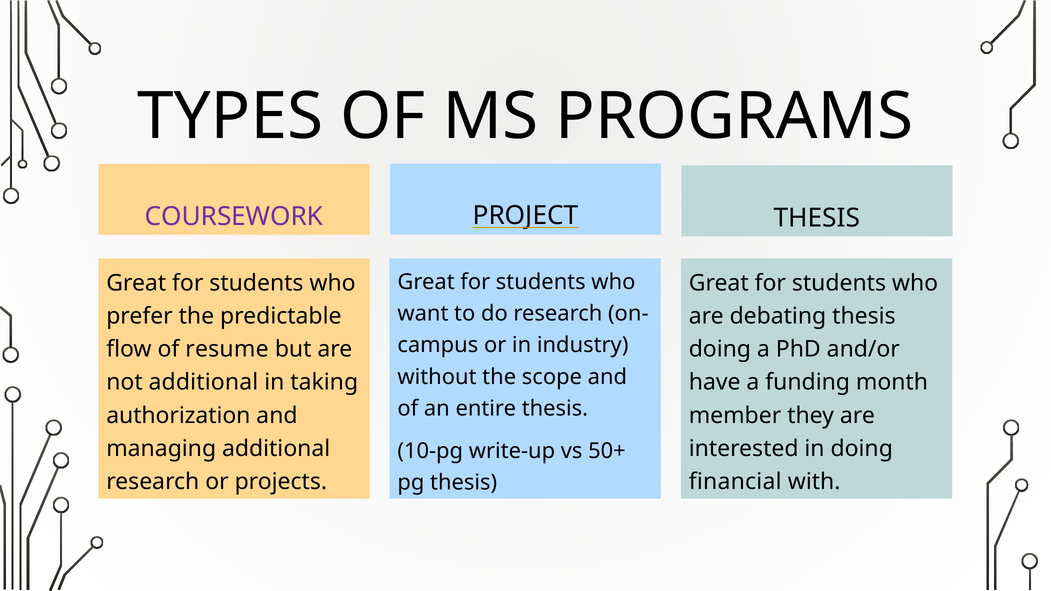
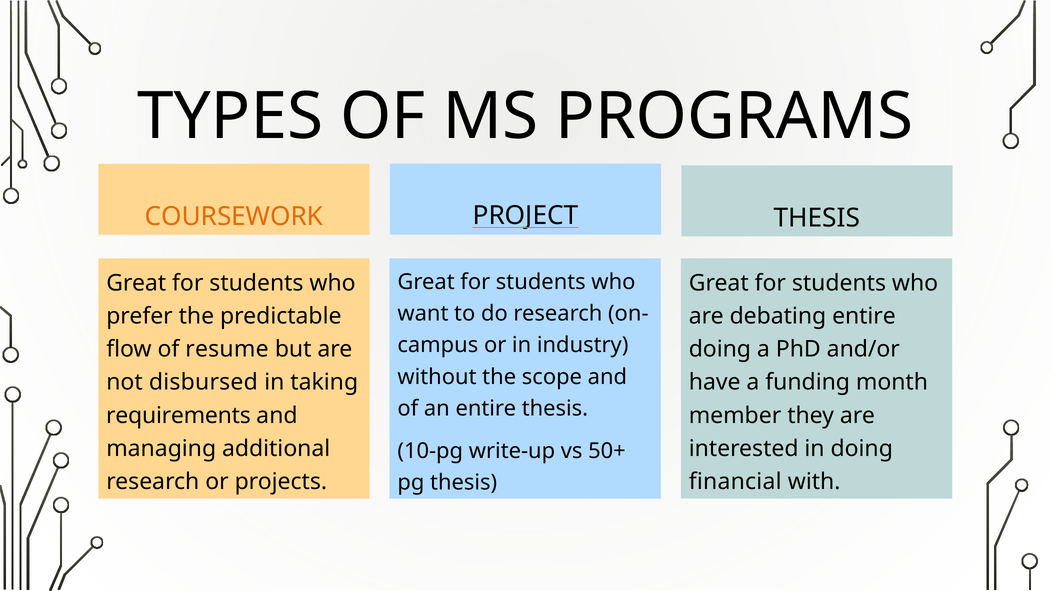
COURSEWORK colour: purple -> orange (234, 217)
debating thesis: thesis -> entire (864, 316)
not additional: additional -> disbursed (203, 383)
authorization: authorization -> requirements (178, 416)
